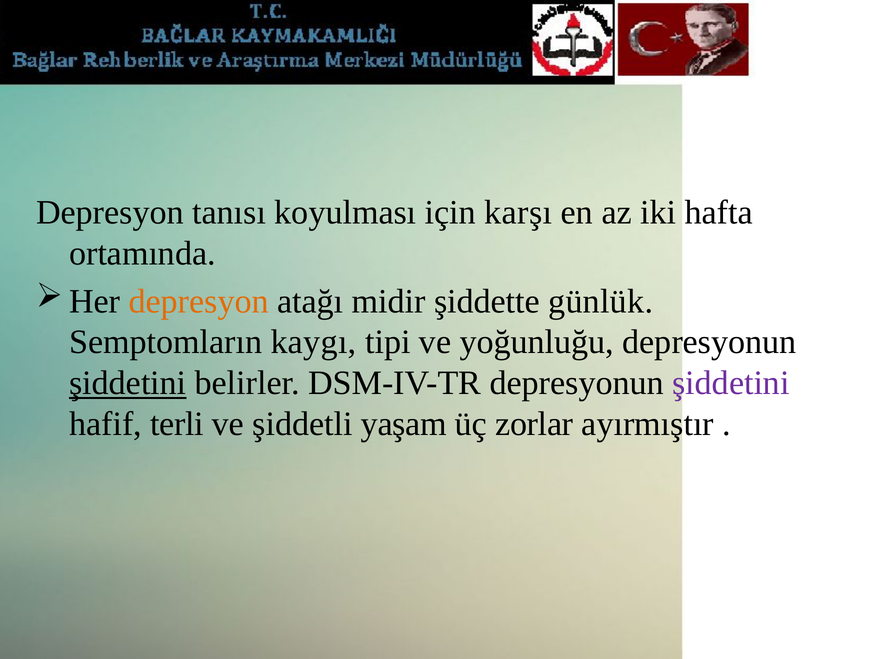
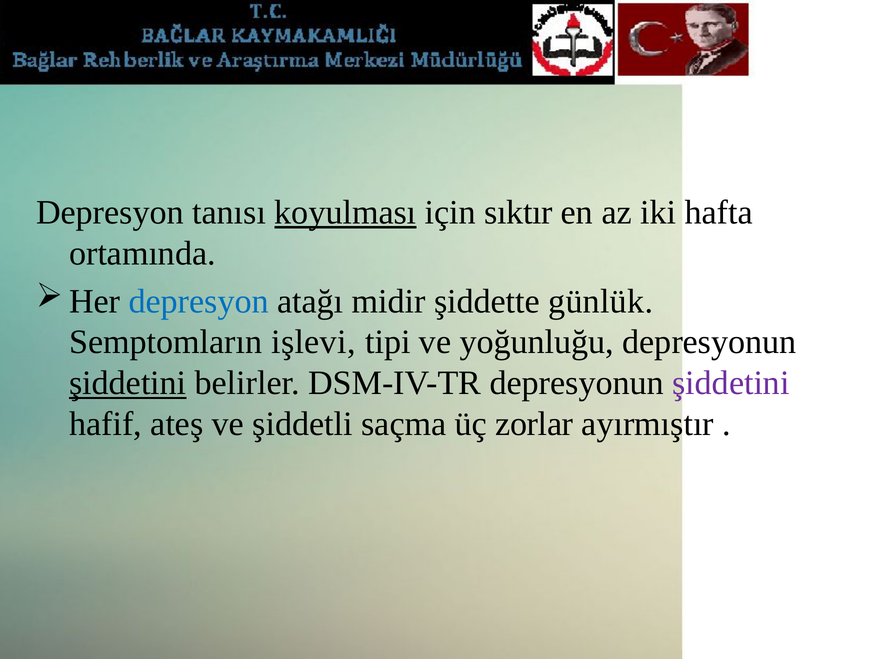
koyulması underline: none -> present (345, 212)
karşı: karşı -> sıktır (519, 212)
depresyon colour: orange -> blue (199, 301)
kaygı: kaygı -> işlevi (313, 342)
terli: terli -> ateş (177, 424)
yaşam: yaşam -> saçma (404, 424)
